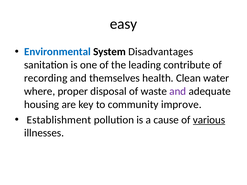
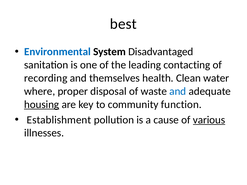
easy: easy -> best (123, 24)
Disadvantages: Disadvantages -> Disadvantaged (161, 52)
contribute: contribute -> contacting (187, 65)
and colour: purple -> blue (178, 91)
housing underline: none -> present (42, 105)
improve: improve -> function (181, 105)
